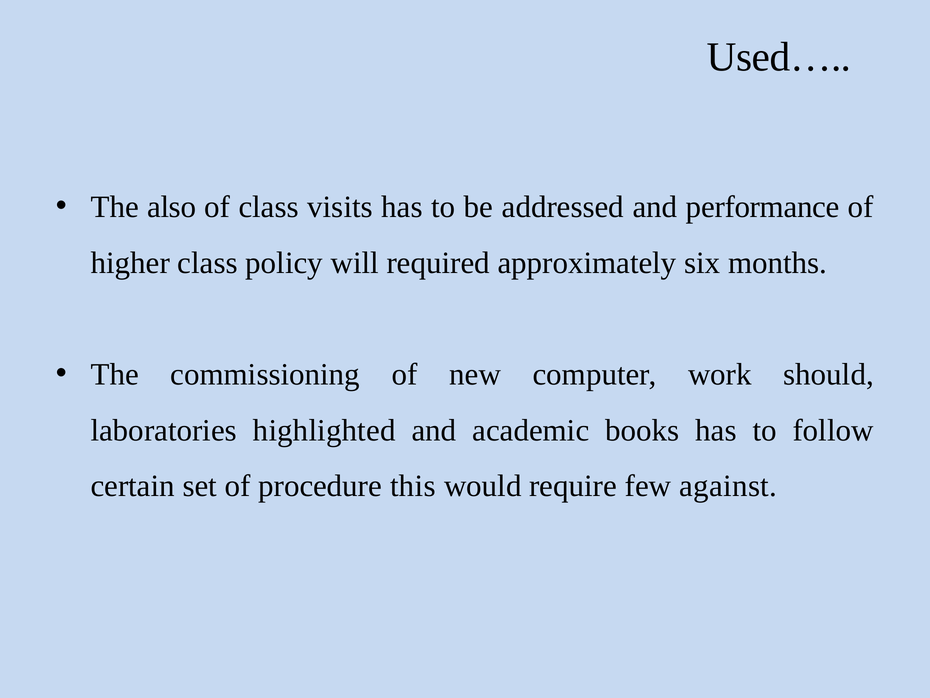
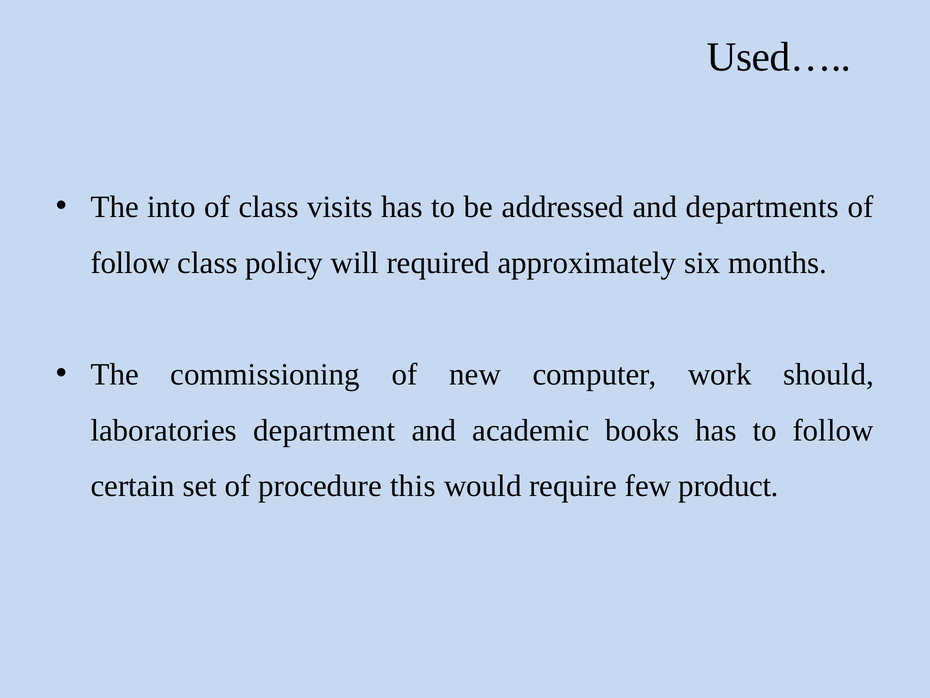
also: also -> into (171, 207)
performance: performance -> departments (762, 207)
higher: higher -> follow (130, 263)
highlighted: highlighted -> department (324, 430)
against: against -> product (729, 486)
